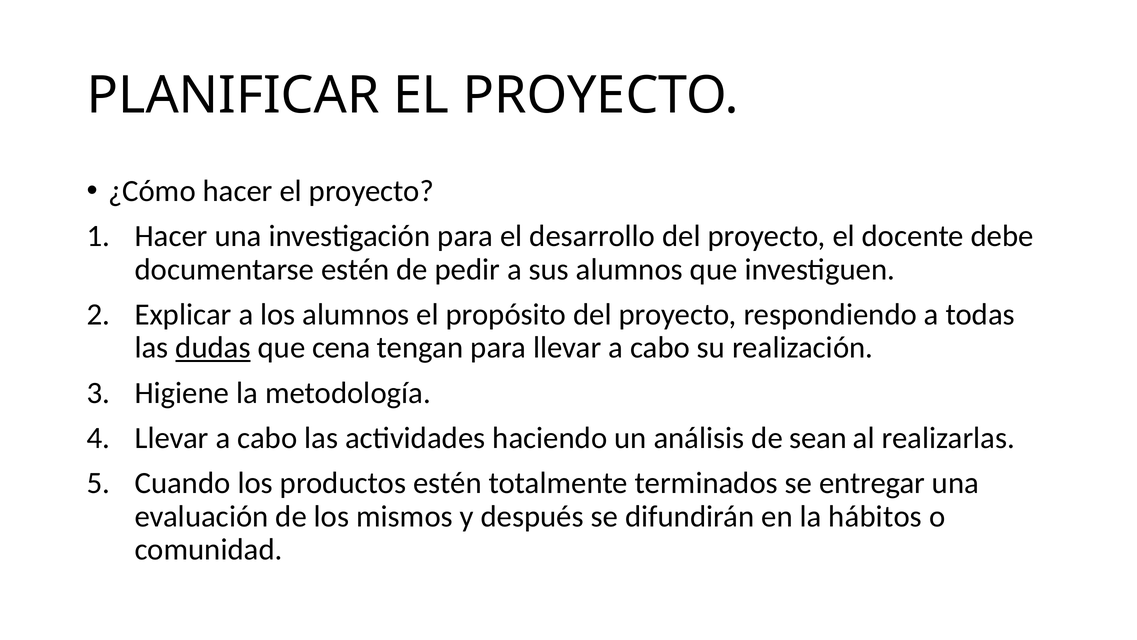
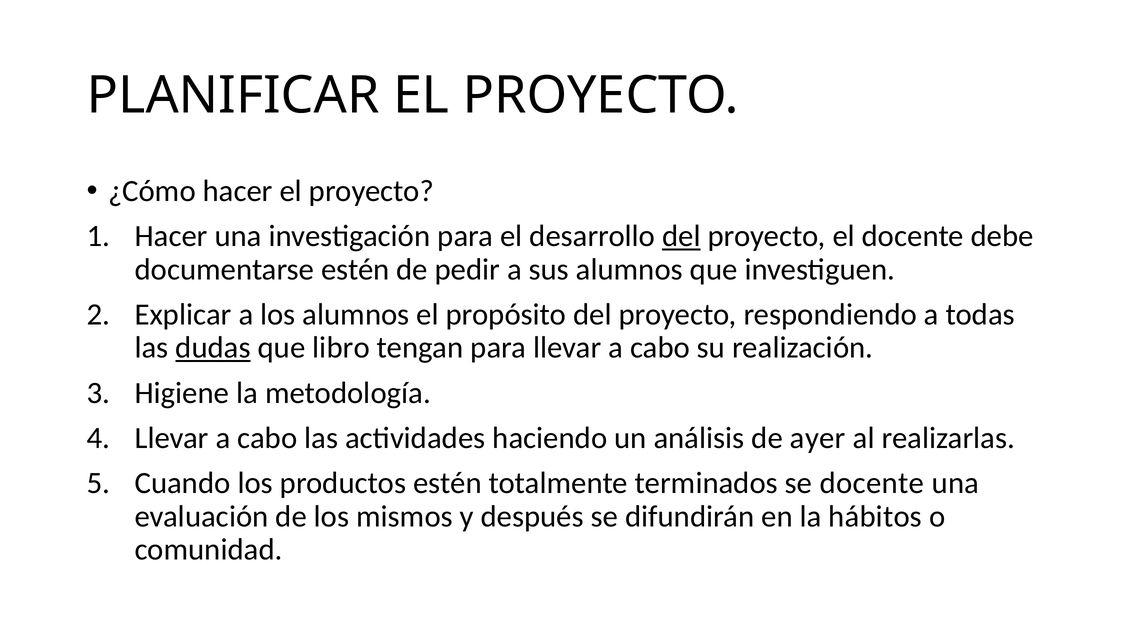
del underline: none -> present (681, 236)
cena: cena -> libro (341, 348)
sean: sean -> ayer (818, 438)
se entregar: entregar -> docente (872, 483)
